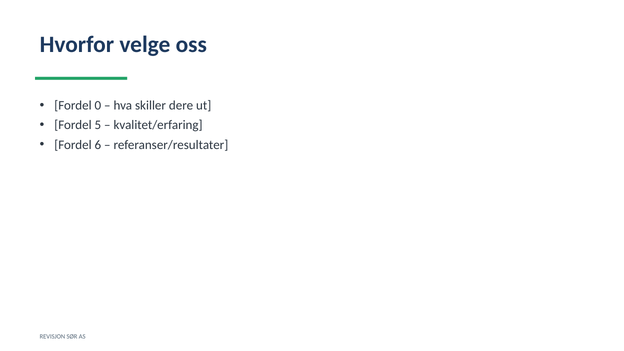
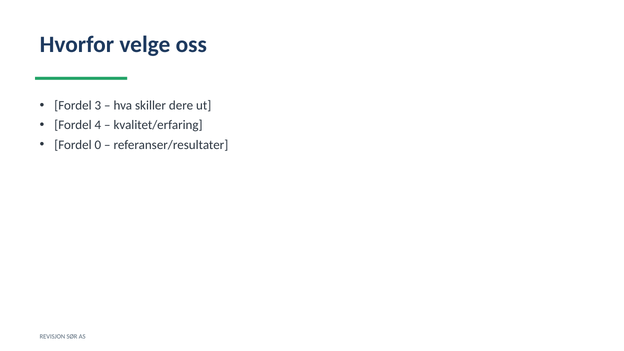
0: 0 -> 3 (98, 106)
5: 5 -> 4 (98, 125)
6: 6 -> 0 (98, 145)
